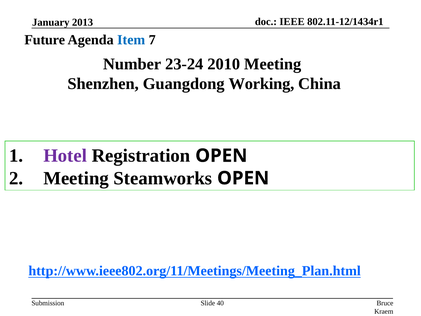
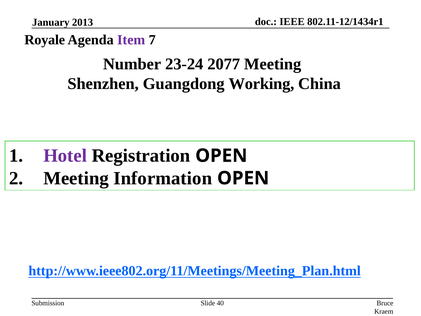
Future: Future -> Royale (45, 40)
Item colour: blue -> purple (131, 40)
2010: 2010 -> 2077 (224, 64)
Steamworks: Steamworks -> Information (163, 178)
